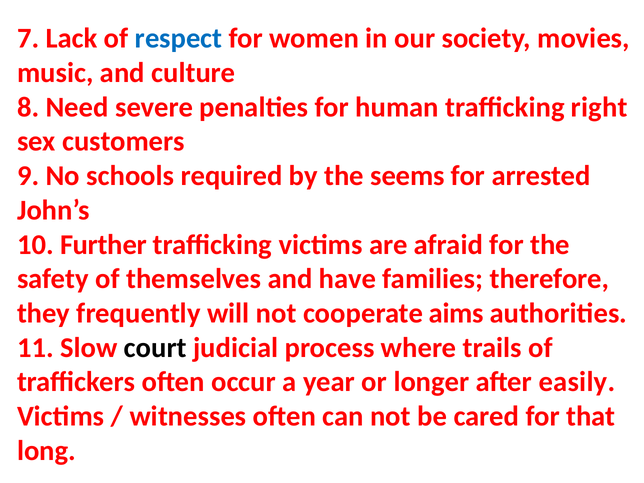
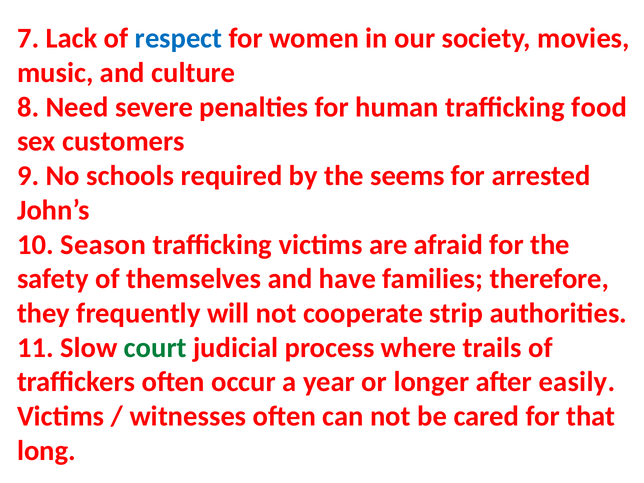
right: right -> food (599, 107)
Further: Further -> Season (103, 245)
aims: aims -> strip (456, 313)
court colour: black -> green (155, 348)
